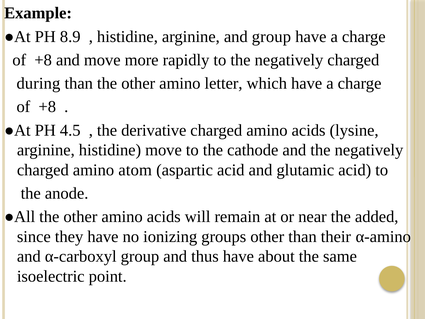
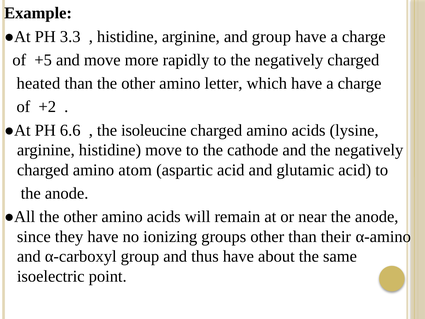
8.9: 8.9 -> 3.3 (70, 37)
+8: +8 -> +5 (43, 60)
during: during -> heated (38, 83)
+8: +8 -> +2 (47, 107)
4.5: 4.5 -> 6.6 (70, 130)
derivative: derivative -> isoleucine (154, 130)
near the added: added -> anode (377, 217)
